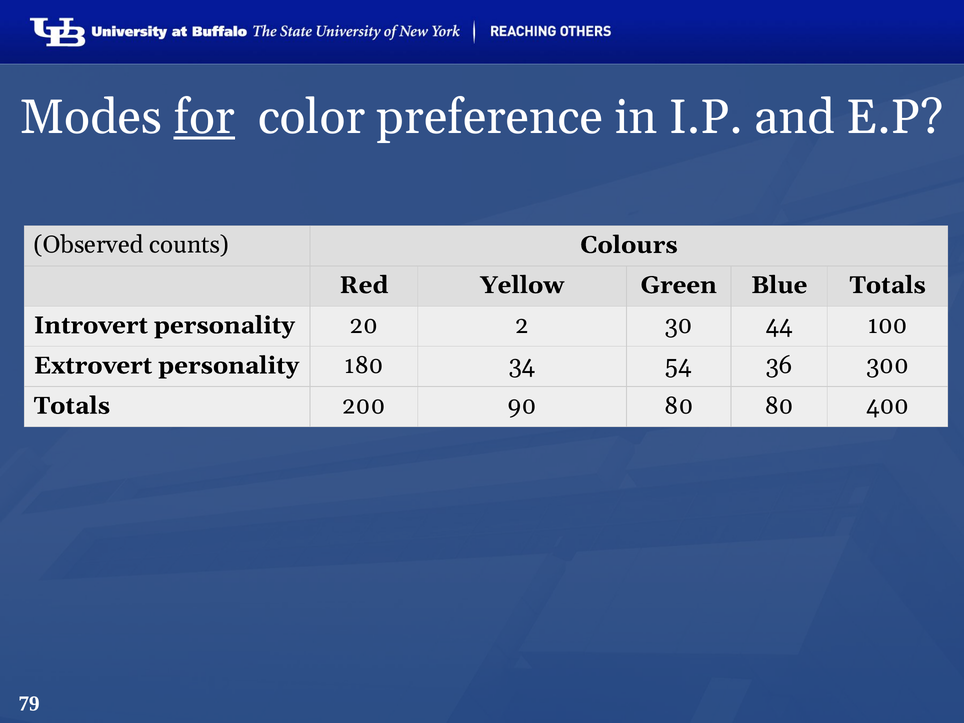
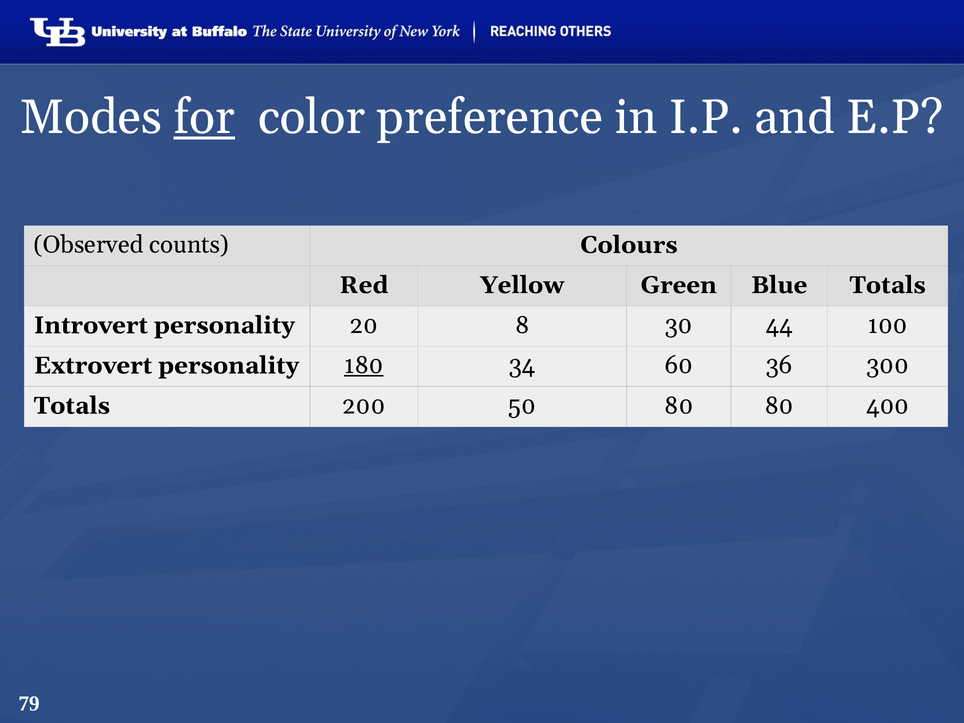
2: 2 -> 8 (522, 325)
180 underline: none -> present (364, 366)
54: 54 -> 60 (679, 366)
90: 90 -> 50 (522, 406)
